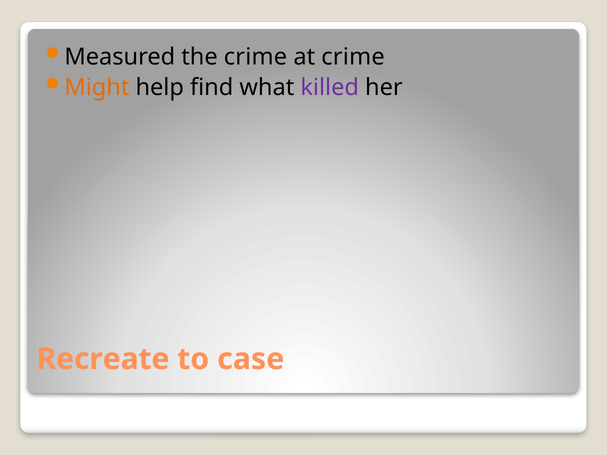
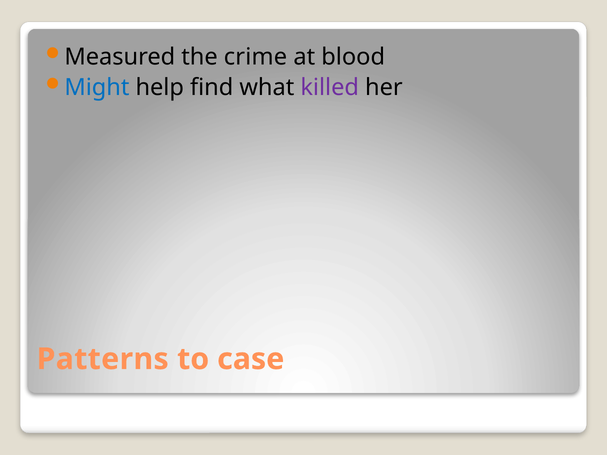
at crime: crime -> blood (353, 57)
Might colour: orange -> blue (97, 88)
Recreate: Recreate -> Patterns (103, 359)
